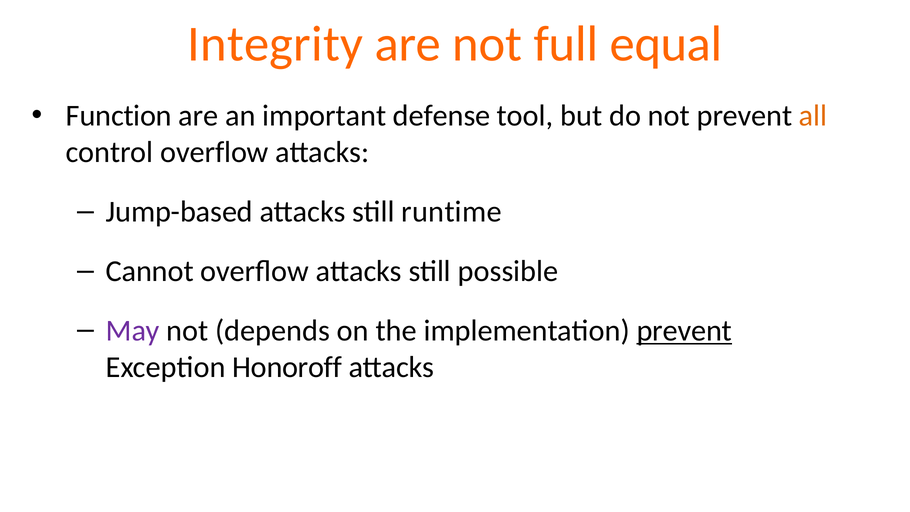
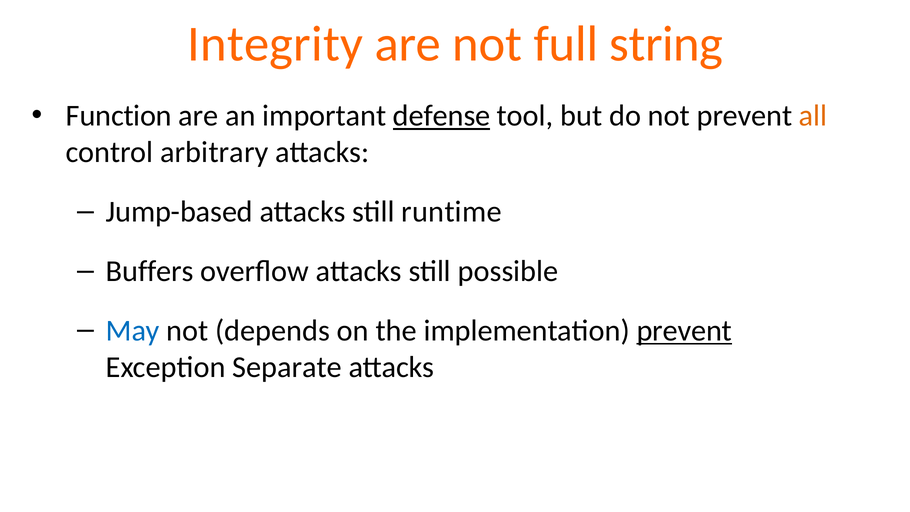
equal: equal -> string (666, 44)
defense underline: none -> present (442, 116)
control overflow: overflow -> arbitrary (214, 152)
Cannot: Cannot -> Buffers (150, 271)
May colour: purple -> blue (133, 331)
Honoroff: Honoroff -> Separate (287, 367)
